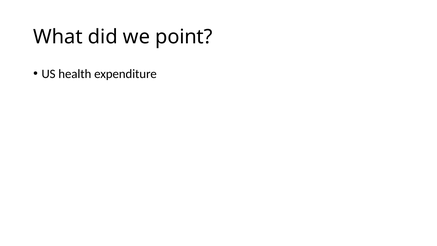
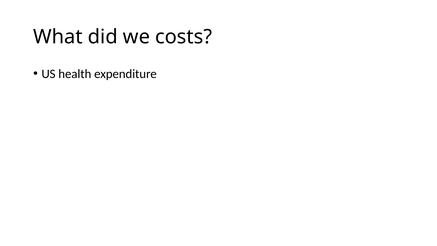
point: point -> costs (184, 37)
